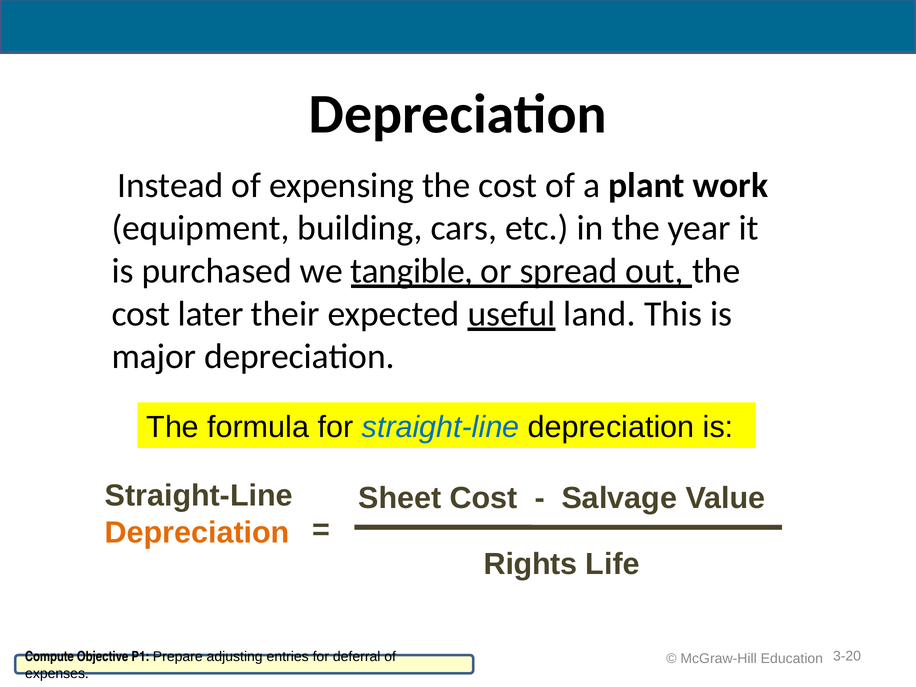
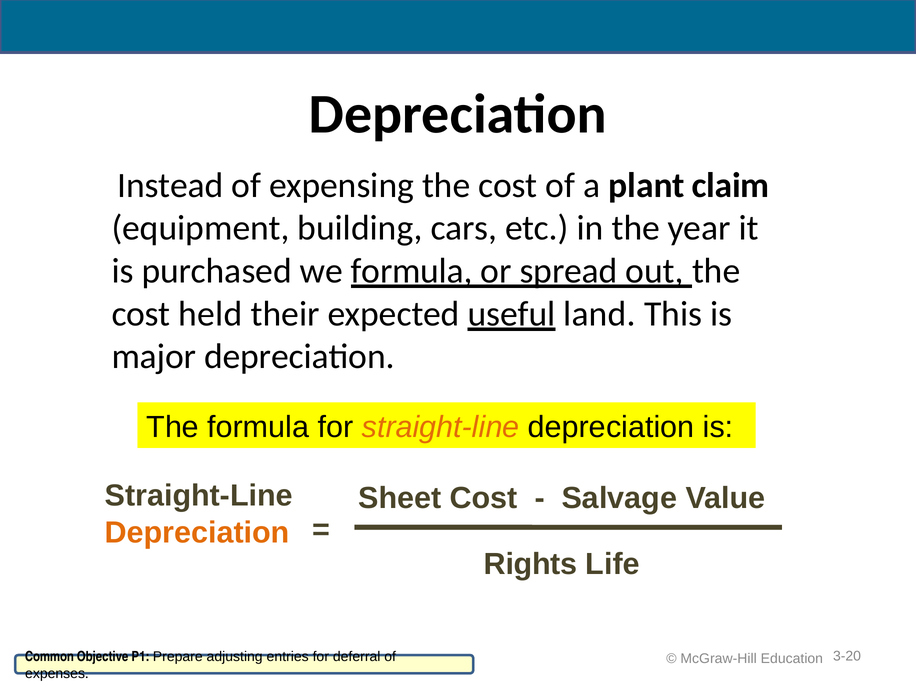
work: work -> claim (731, 185)
we tangible: tangible -> formula (412, 271)
later: later -> held (211, 314)
straight-line colour: blue -> orange (441, 427)
Compute: Compute -> Common (49, 657)
